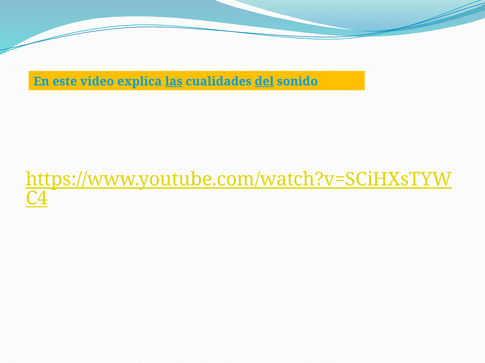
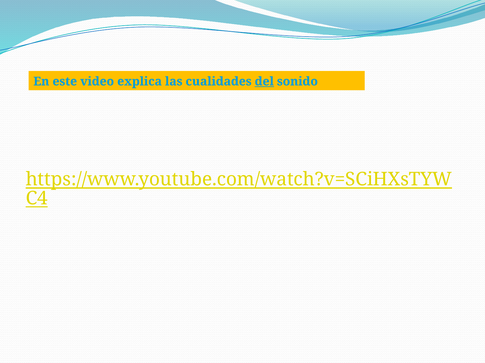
las underline: present -> none (174, 82)
